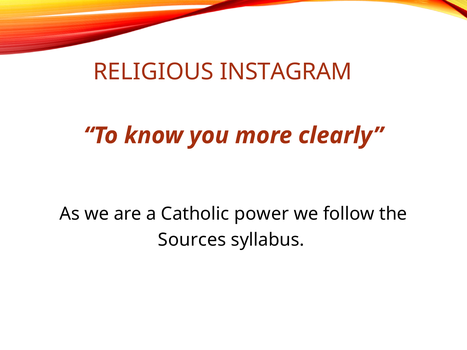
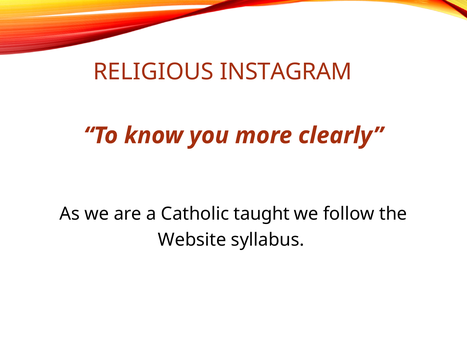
power: power -> taught (262, 214)
Sources: Sources -> Website (192, 240)
